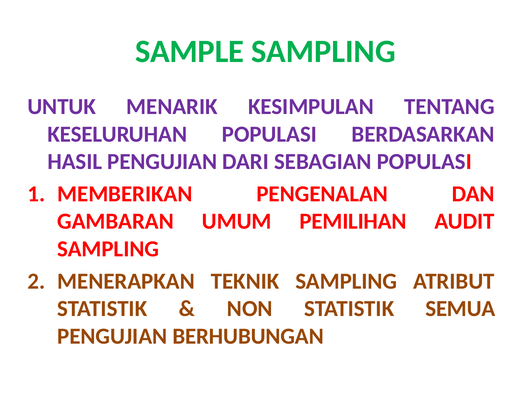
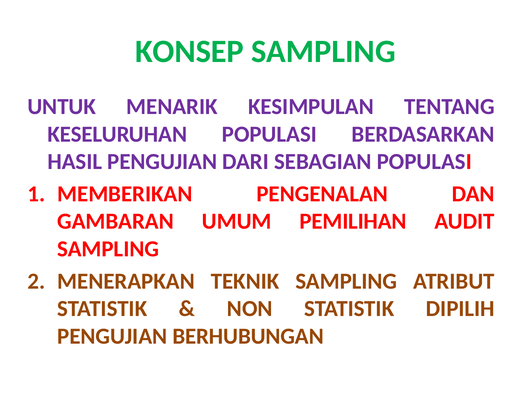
SAMPLE: SAMPLE -> KONSEP (189, 51)
SEMUA: SEMUA -> DIPILIH (460, 308)
